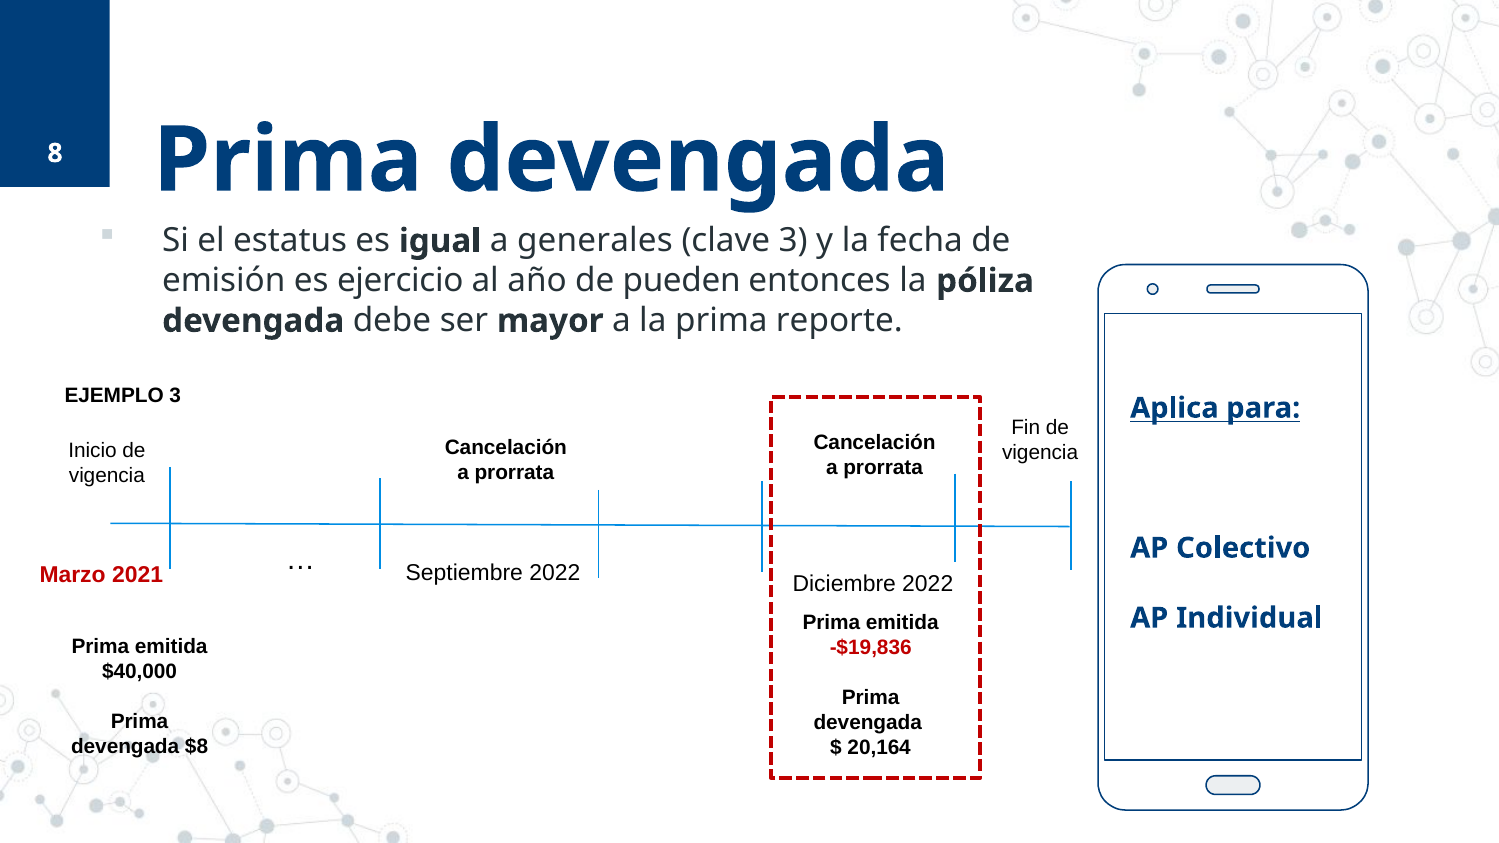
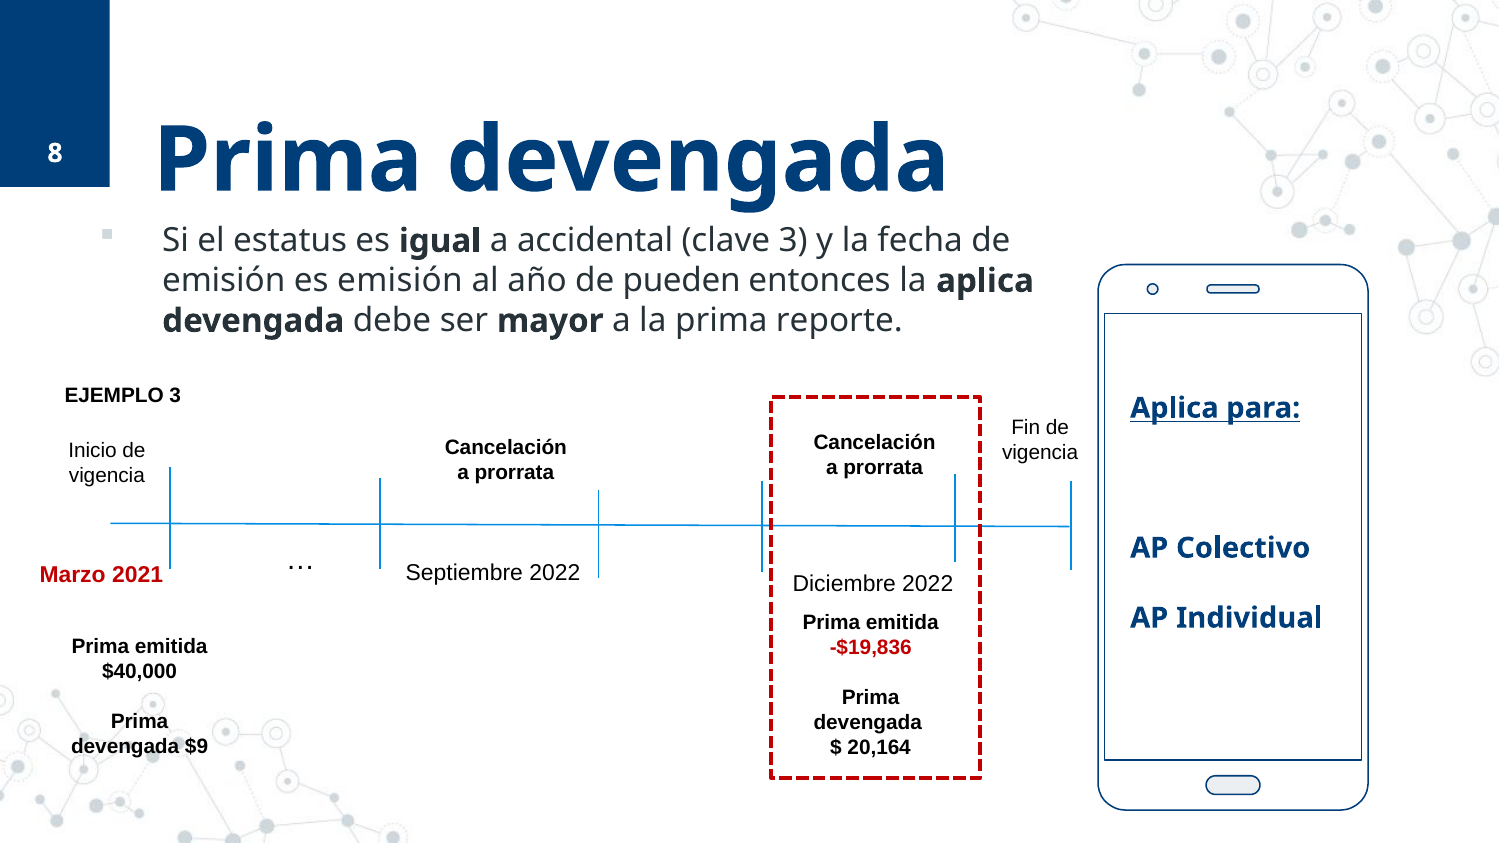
generales: generales -> accidental (595, 241)
es ejercicio: ejercicio -> emisión (400, 281)
la póliza: póliza -> aplica (985, 281)
$8: $8 -> $9 (197, 747)
